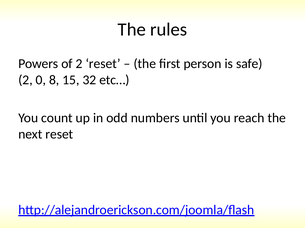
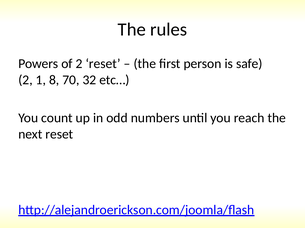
0: 0 -> 1 (41, 80)
15: 15 -> 70 (71, 80)
